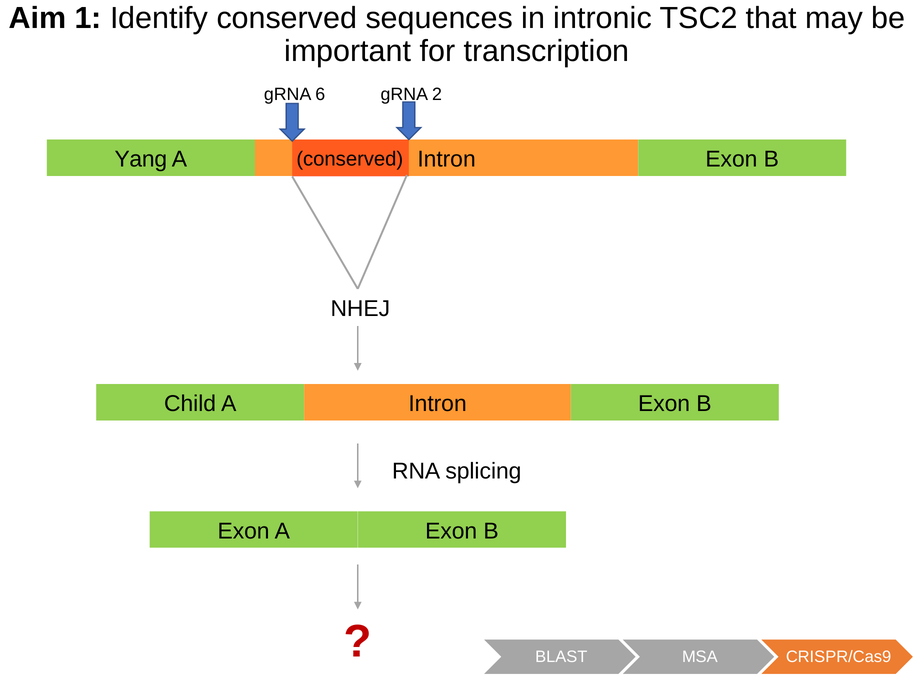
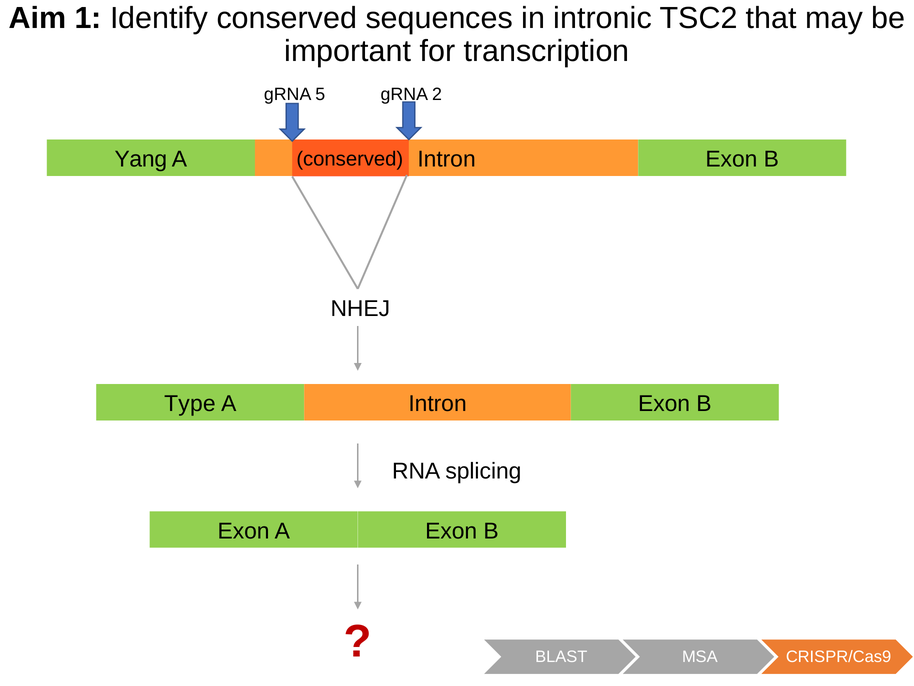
6: 6 -> 5 (320, 94)
Child: Child -> Type (190, 404)
